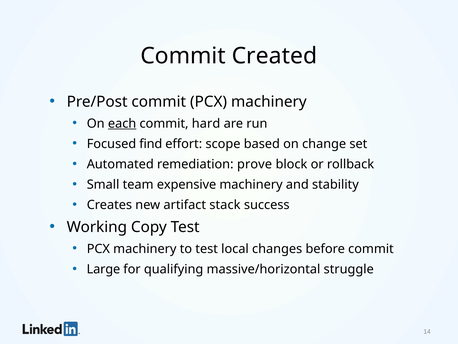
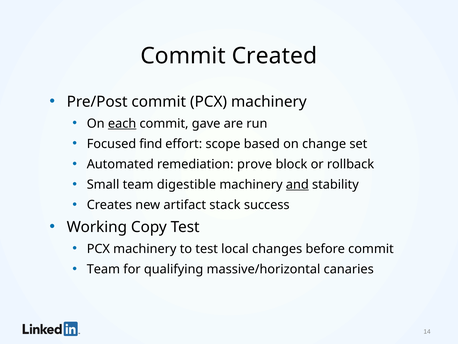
hard: hard -> gave (206, 123)
expensive: expensive -> digestible (186, 184)
and underline: none -> present (297, 184)
Large: Large -> Team (103, 269)
struggle: struggle -> canaries (349, 269)
